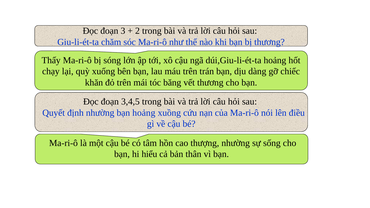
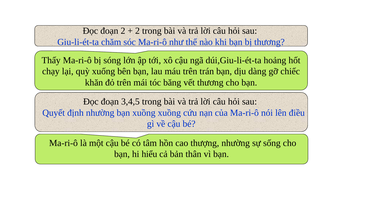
đoạn 3: 3 -> 2 (123, 31)
bạn hoảng: hoảng -> xuồng (144, 113)
